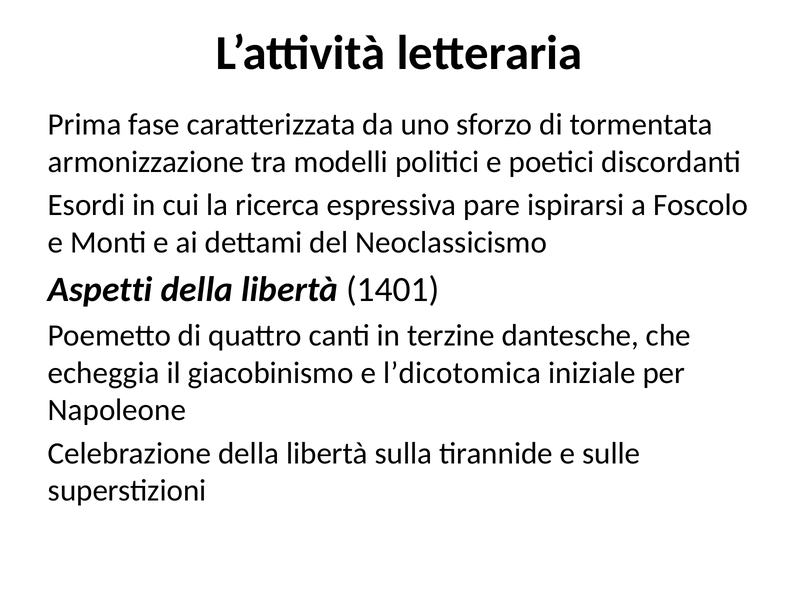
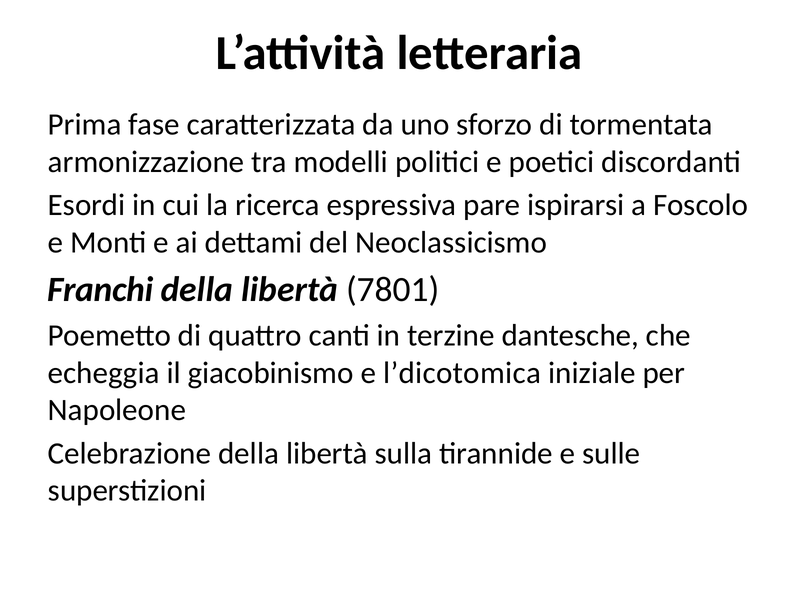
Aspetti: Aspetti -> Franchi (100, 290)
1401: 1401 -> 7801 (393, 290)
